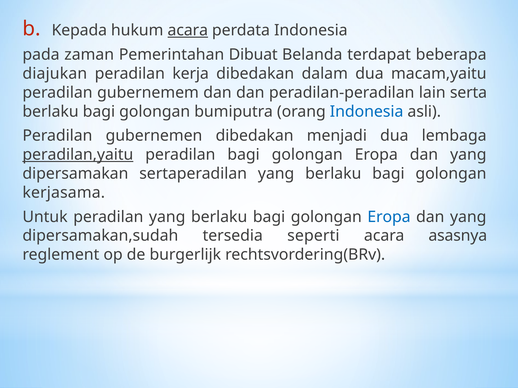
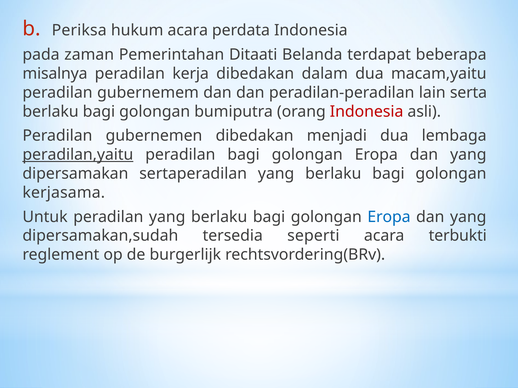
Kepada: Kepada -> Periksa (79, 30)
acara underline: present -> none (188, 30)
Dibuat: Dibuat -> Ditaati (253, 55)
diajukan: diajukan -> misalnya (55, 74)
Indonesia colour: blue -> red (367, 112)
asasnya: asasnya -> terbukti (458, 236)
